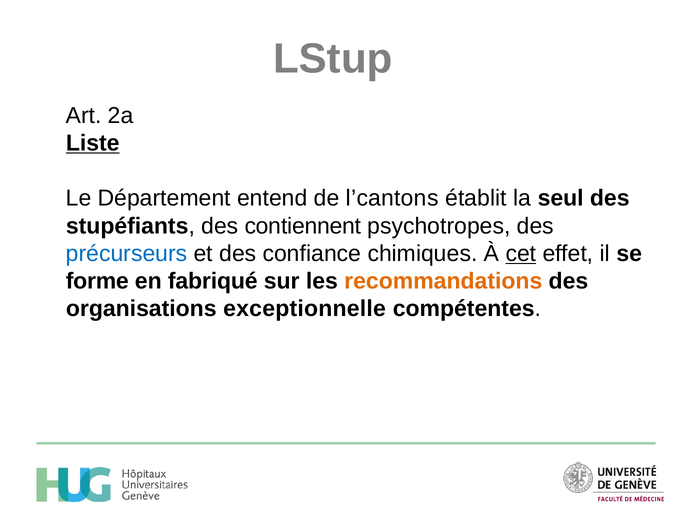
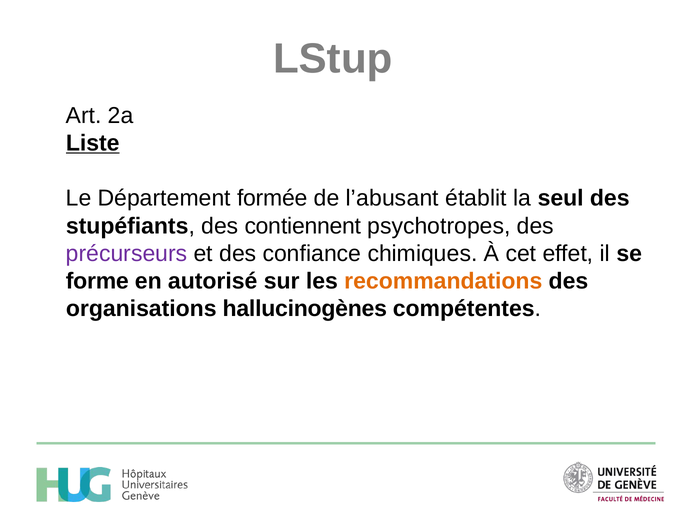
entend: entend -> formée (272, 198)
l’cantons: l’cantons -> l’abusant (392, 198)
précurseurs colour: blue -> purple (127, 253)
cet underline: present -> none (521, 253)
fabriqué: fabriqué -> autorisé (213, 281)
exceptionnelle: exceptionnelle -> hallucinogènes (305, 309)
